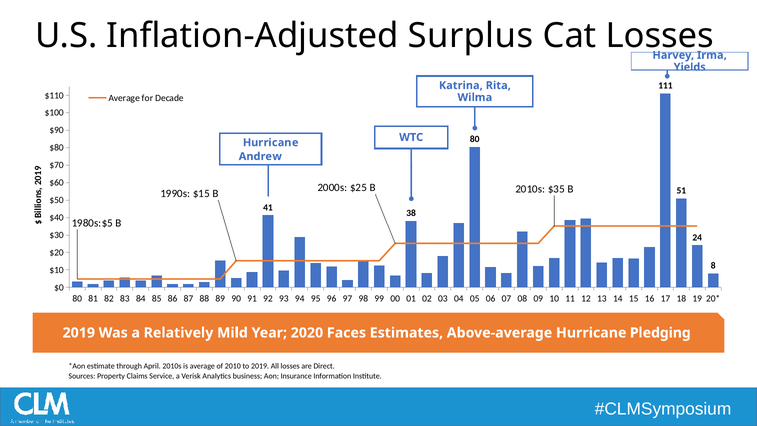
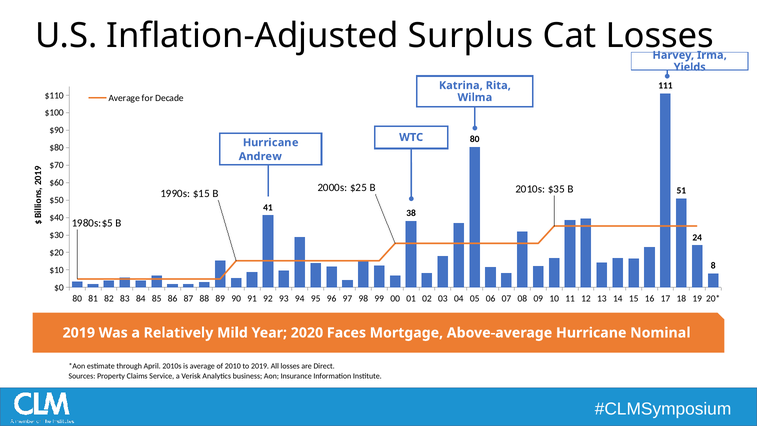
Estimates: Estimates -> Mortgage (406, 333)
Pledging: Pledging -> Nominal (660, 333)
